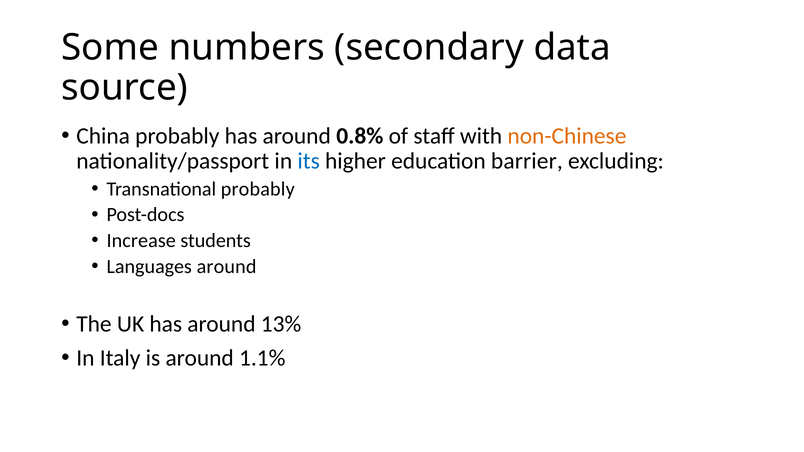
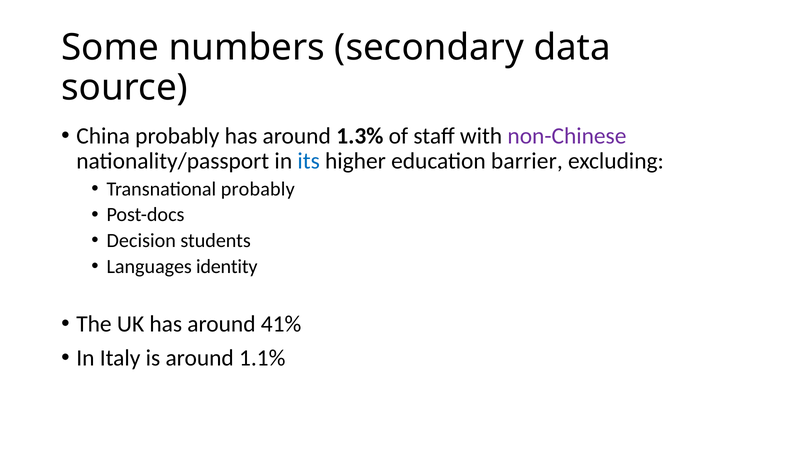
0.8%: 0.8% -> 1.3% (360, 136)
non-Chinese colour: orange -> purple (567, 136)
Increase: Increase -> Decision (141, 241)
Languages around: around -> identity (227, 267)
13%: 13% -> 41% (281, 324)
